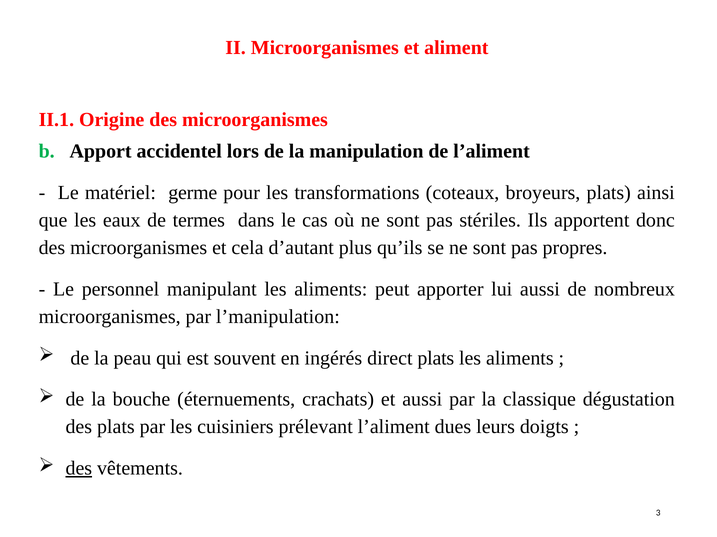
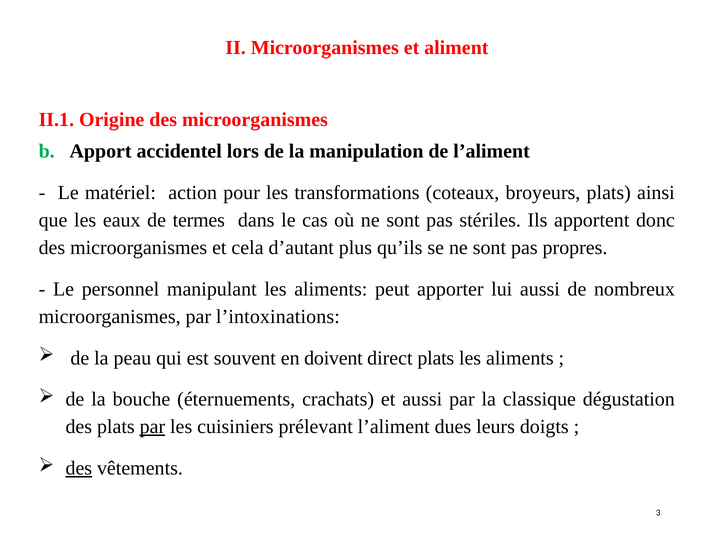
germe: germe -> action (193, 193)
l’manipulation: l’manipulation -> l’intoxinations (278, 317)
ingérés: ingérés -> doivent (333, 358)
par underline: none -> present (152, 427)
